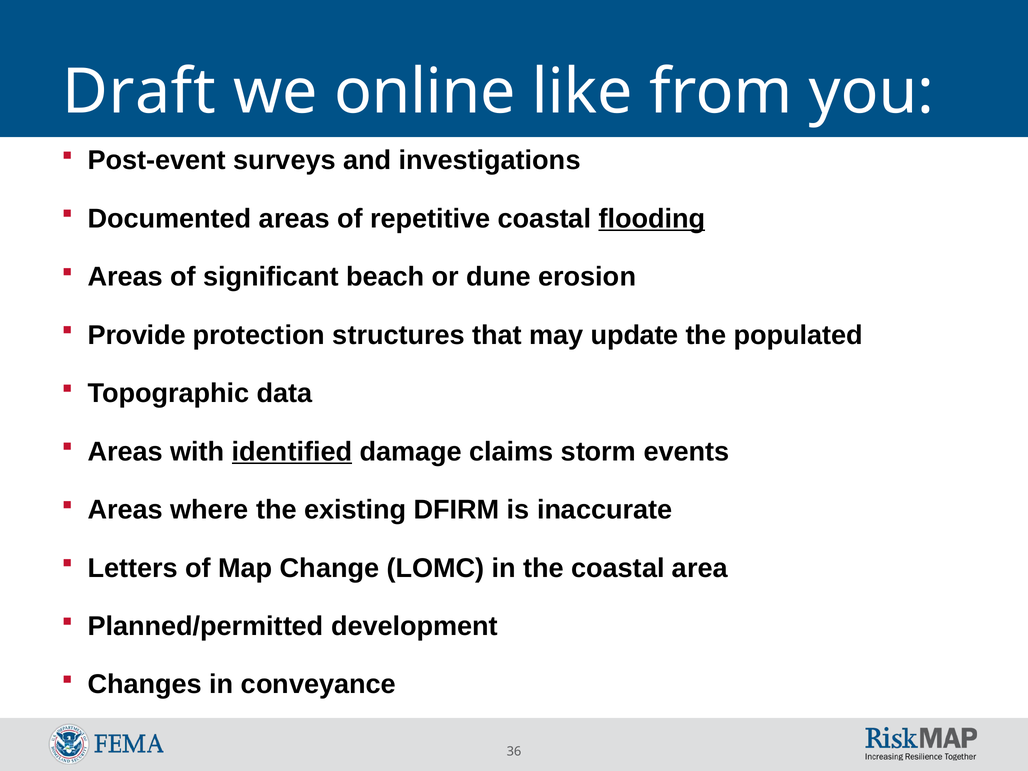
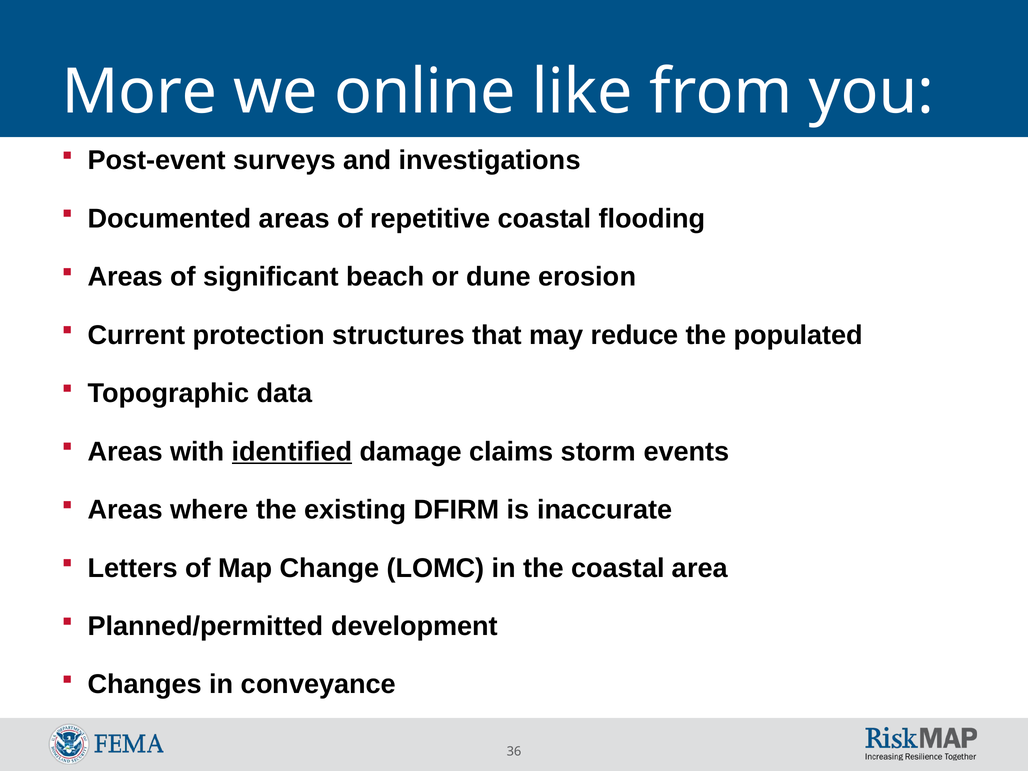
Draft: Draft -> More (139, 92)
flooding underline: present -> none (652, 219)
Provide: Provide -> Current (137, 335)
update: update -> reduce (635, 335)
